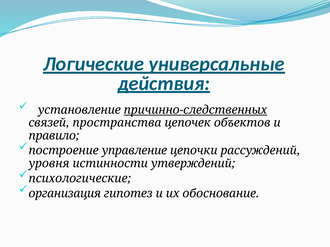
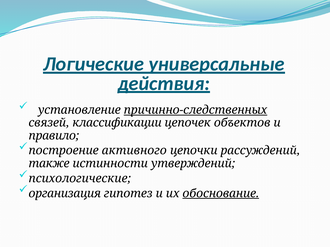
пространства: пространства -> классификации (117, 123)
управление: управление -> активного (134, 151)
уровня: уровня -> также (49, 164)
обоснование underline: none -> present (221, 194)
